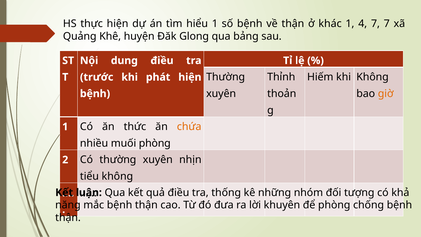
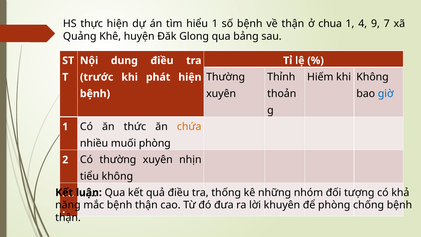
khác: khác -> chua (330, 24)
4 7: 7 -> 9 (375, 24)
giờ colour: orange -> blue (386, 94)
